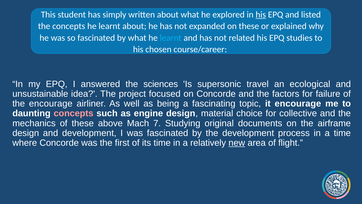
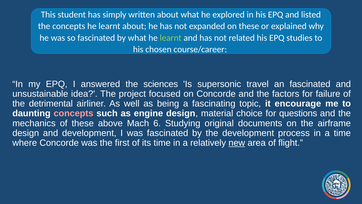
his underline: present -> none (261, 15)
learnt colour: light blue -> light green (171, 38)
an ecological: ecological -> fascinated (310, 84)
the encourage: encourage -> detrimental (51, 103)
collective: collective -> questions (298, 113)
7: 7 -> 6 (157, 123)
